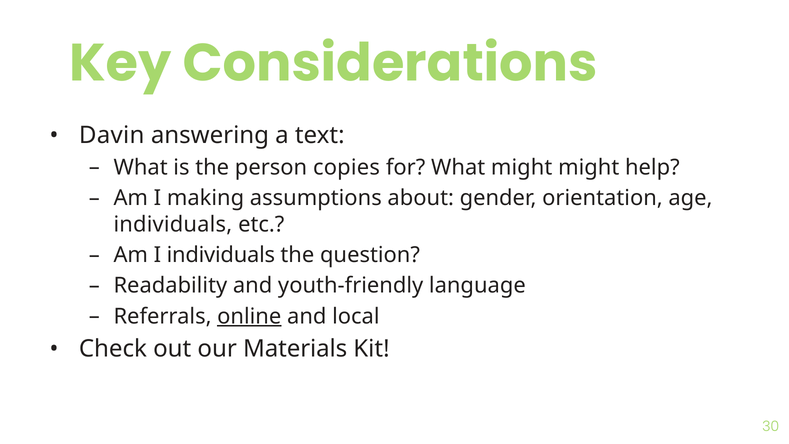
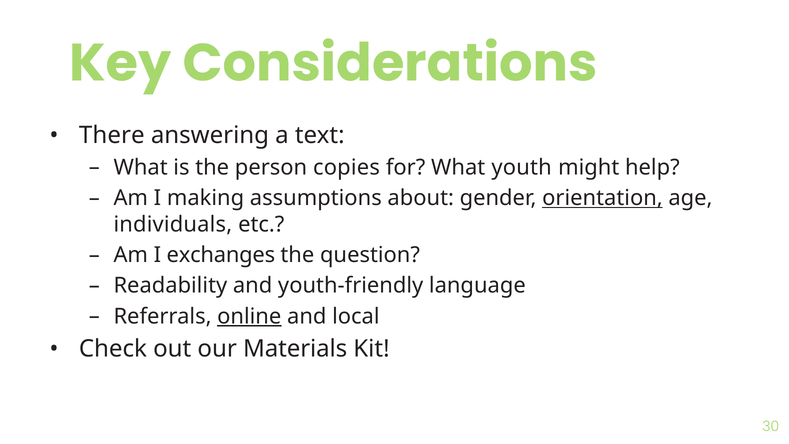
Davin: Davin -> There (112, 135)
What might: might -> youth (522, 167)
orientation underline: none -> present (602, 198)
I individuals: individuals -> exchanges (221, 255)
